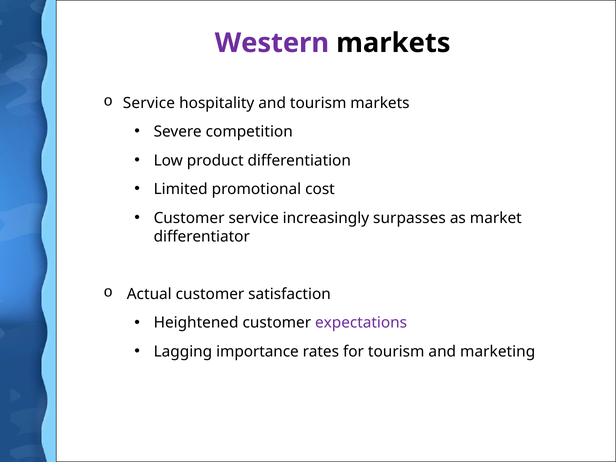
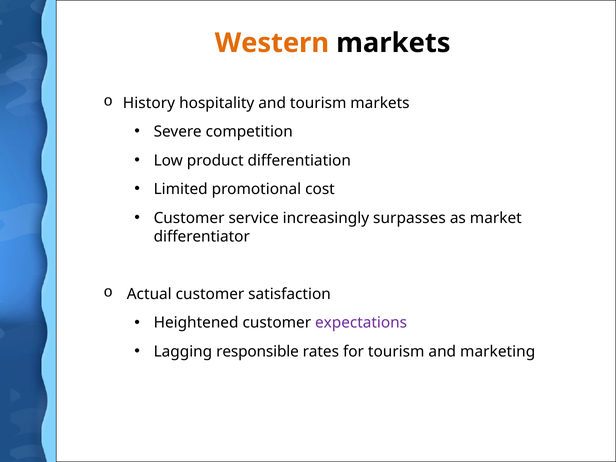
Western colour: purple -> orange (272, 43)
Service: Service -> History (149, 103)
importance: importance -> responsible (258, 352)
